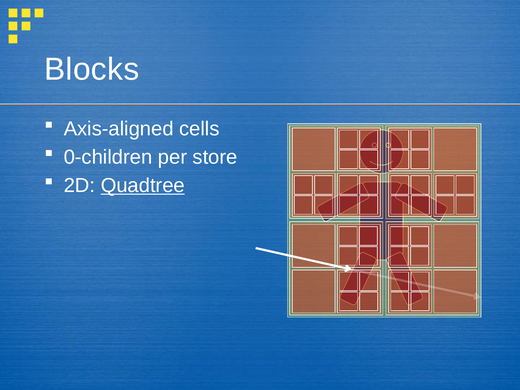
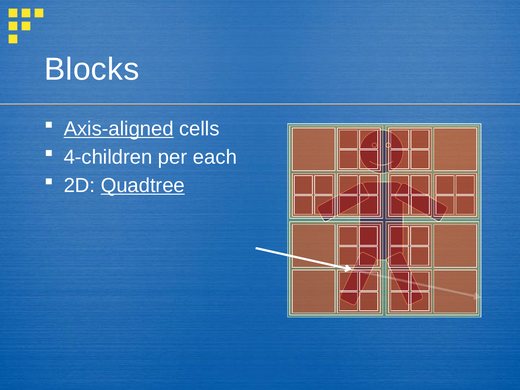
Axis-aligned underline: none -> present (119, 129)
0-children: 0-children -> 4-children (108, 157)
store: store -> each (215, 157)
